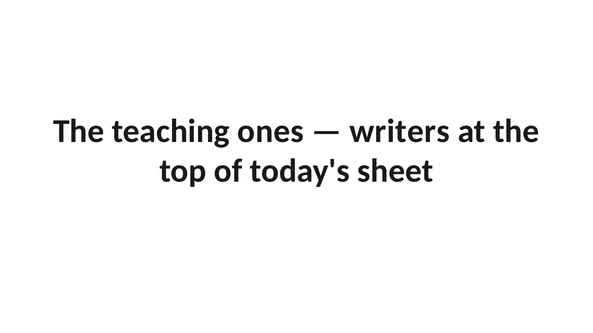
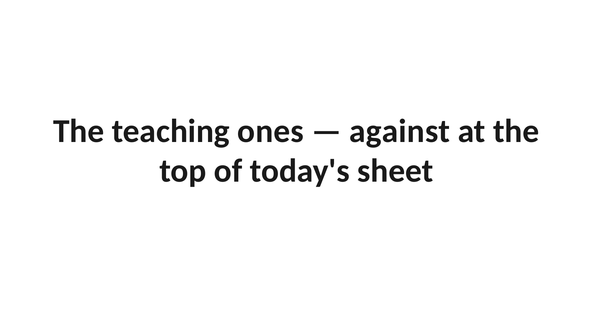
writers: writers -> against (400, 131)
